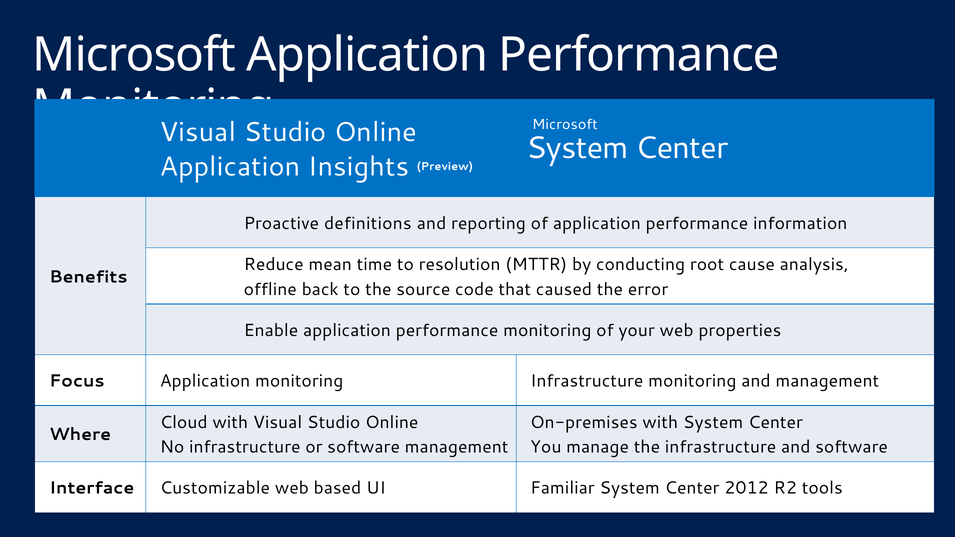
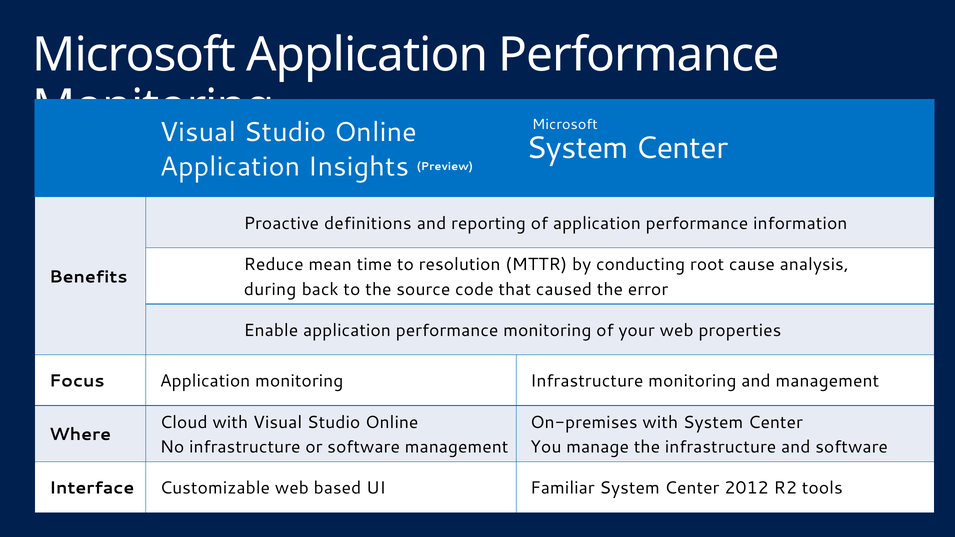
offline: offline -> during (270, 289)
